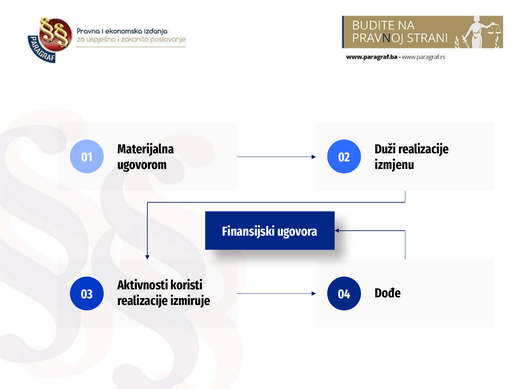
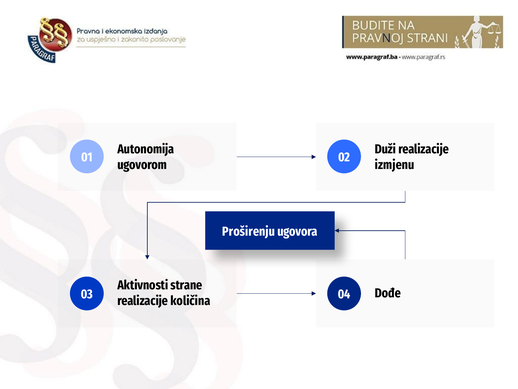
Materijalna: Materijalna -> Autonomija (146, 149)
Finansijski: Finansijski -> Proširenju (249, 231)
koristi: koristi -> strane (187, 285)
izmiruje: izmiruje -> količina (190, 301)
